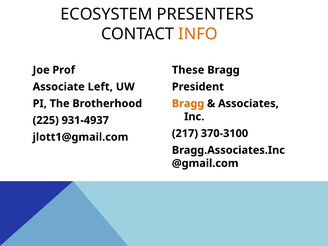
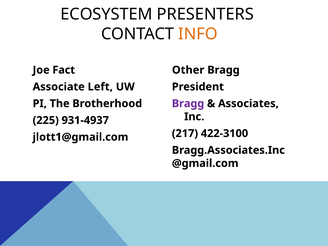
Prof: Prof -> Fact (64, 70)
These: These -> Other (188, 70)
Bragg colour: orange -> purple (188, 104)
370-3100: 370-3100 -> 422-3100 (224, 133)
